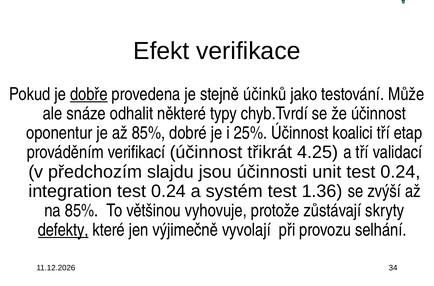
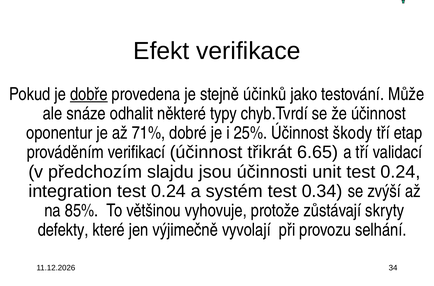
až 85%: 85% -> 71% (148, 133)
koalici: koalici -> škody (353, 133)
4.25: 4.25 -> 6.65 (318, 152)
1.36: 1.36 -> 0.34 (322, 191)
defekty underline: present -> none (63, 230)
